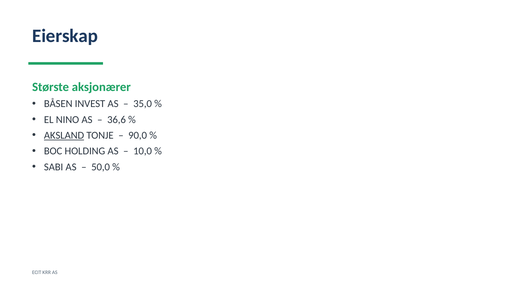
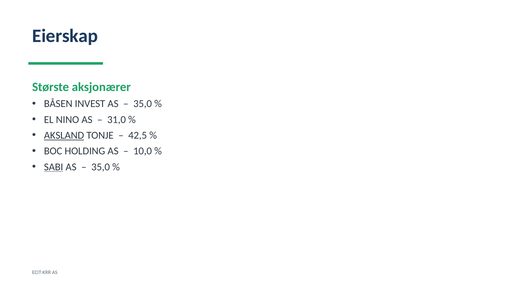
36,6: 36,6 -> 31,0 (117, 120)
90,0: 90,0 -> 42,5 (138, 135)
SABI underline: none -> present (54, 167)
50,0: 50,0 -> 35,0 (101, 167)
